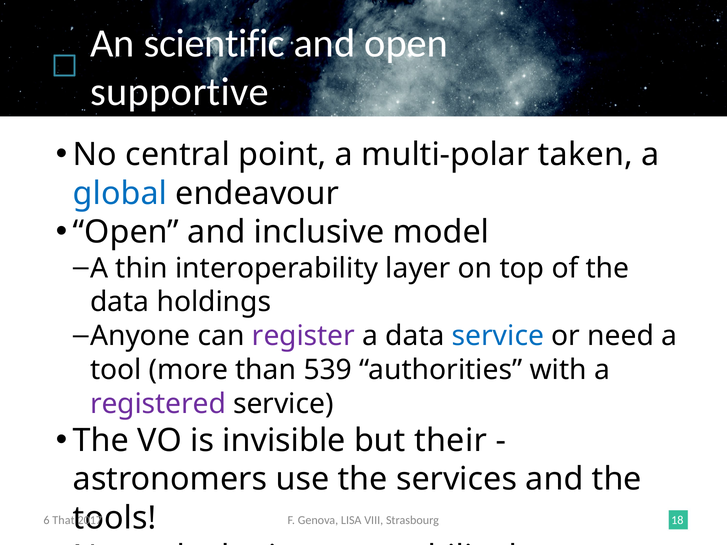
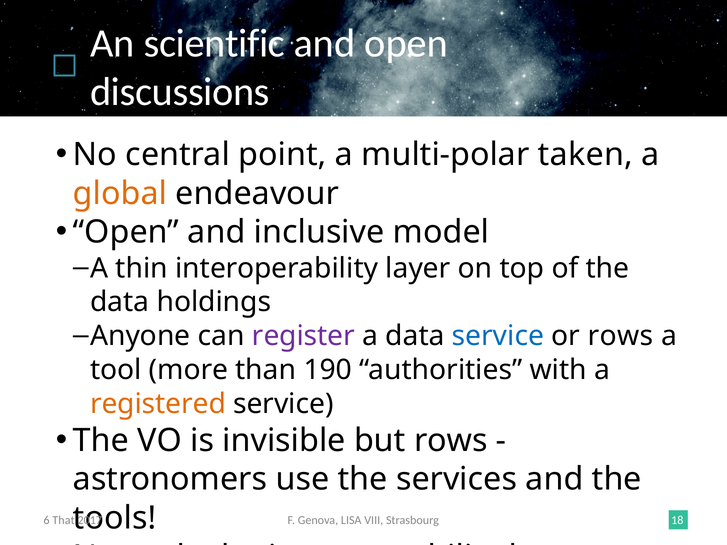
supportive: supportive -> discussions (180, 92)
global colour: blue -> orange (120, 193)
or need: need -> rows (621, 336)
539: 539 -> 190 (328, 370)
registered colour: purple -> orange (158, 404)
but their: their -> rows (451, 441)
